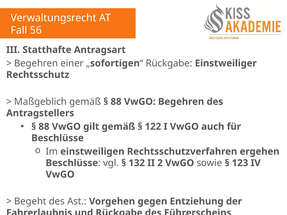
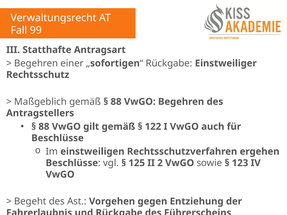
56: 56 -> 99 (36, 30)
132: 132 -> 125 (137, 163)
